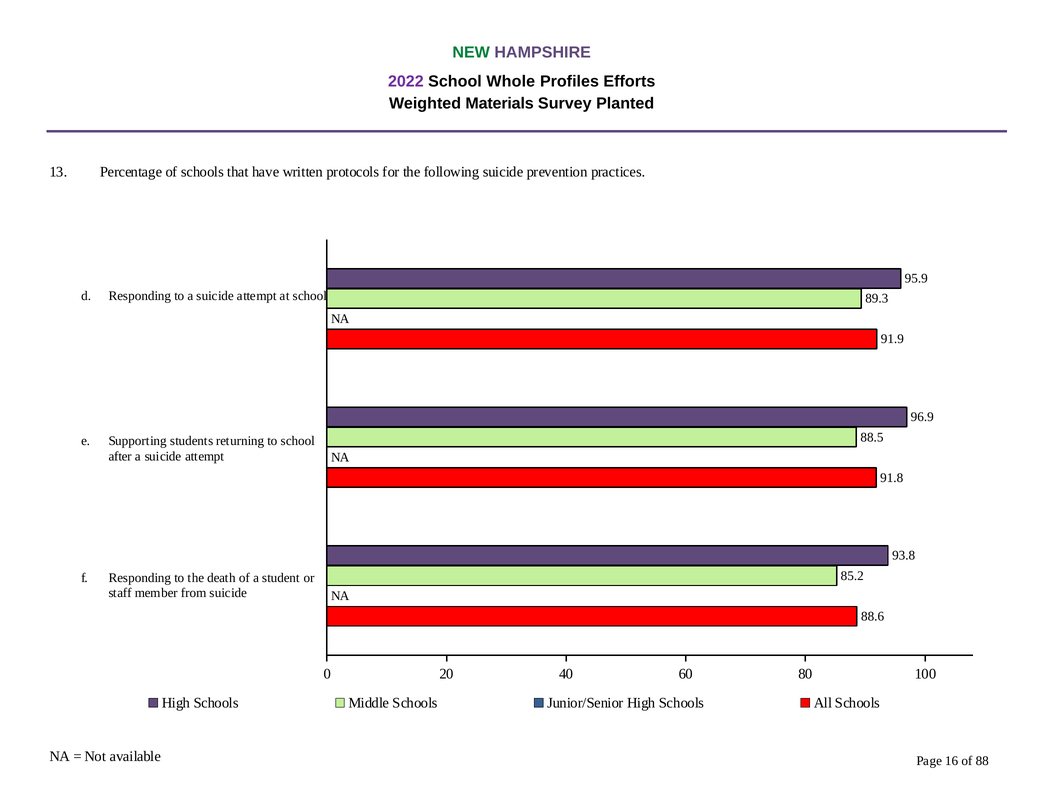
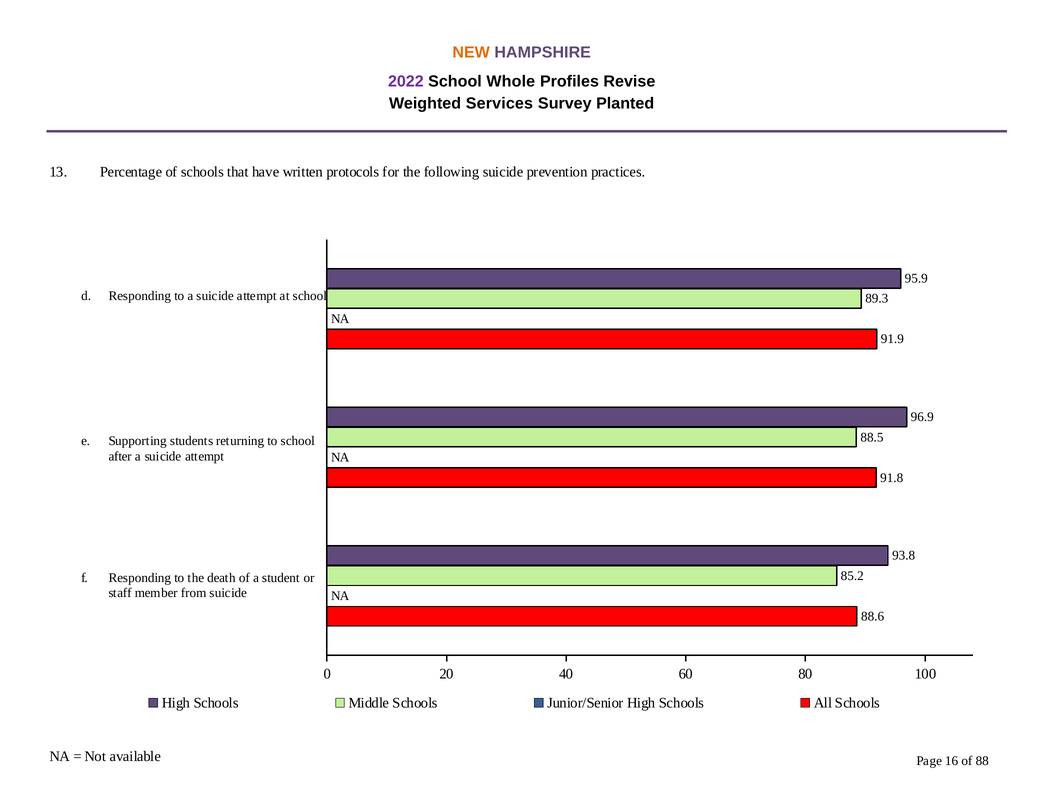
NEW colour: green -> orange (471, 52)
Efforts: Efforts -> Revise (629, 82)
Materials: Materials -> Services (499, 103)
